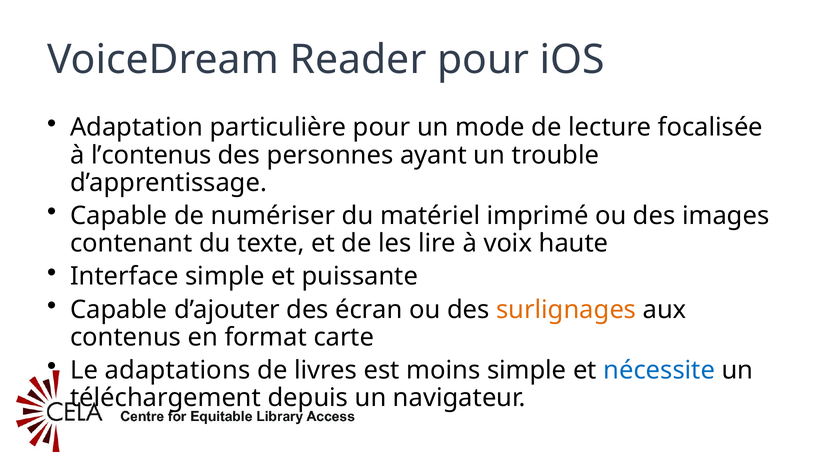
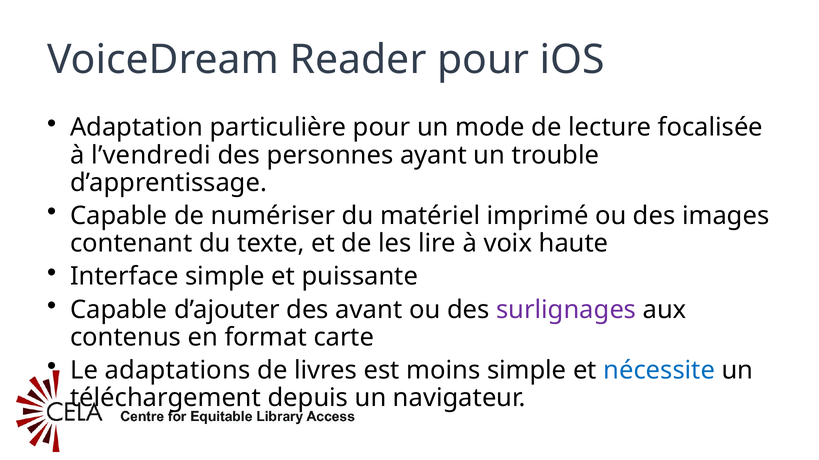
l’contenus: l’contenus -> l’vendredi (151, 155)
écran: écran -> avant (369, 310)
surlignages colour: orange -> purple (566, 310)
